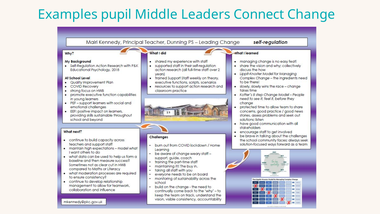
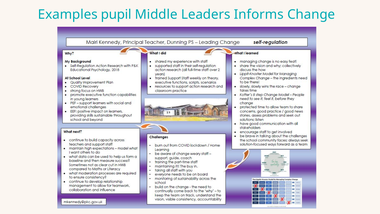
Connect: Connect -> Informs (259, 14)
